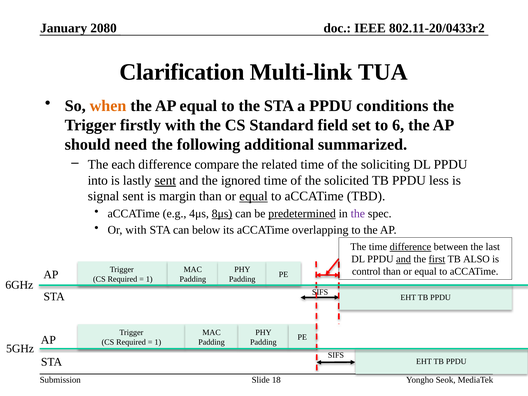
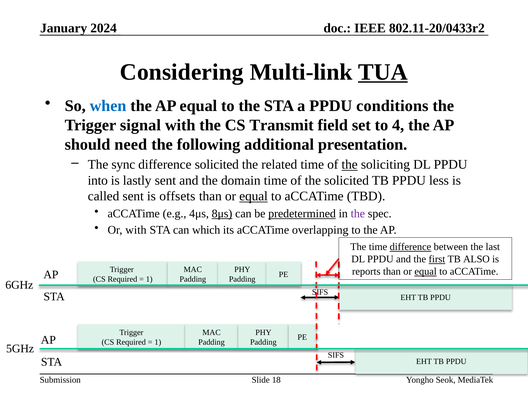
2080: 2080 -> 2024 (104, 28)
Clarification: Clarification -> Considering (182, 72)
TUA underline: none -> present (383, 72)
when colour: orange -> blue (108, 106)
firstly: firstly -> signal (140, 125)
Standard: Standard -> Transmit (282, 125)
6: 6 -> 4 (398, 125)
summarized: summarized -> presentation (363, 145)
each: each -> sync (123, 165)
difference compare: compare -> solicited (217, 165)
the underline: none -> present (350, 165)
sent underline: present -> none (165, 180)
ignored: ignored -> domain (241, 180)
signal: signal -> called (104, 196)
margin: margin -> offsets (177, 196)
below: below -> which (206, 230)
and underline: present -> none (404, 259)
control: control -> reports (366, 272)
equal underline: none -> present (426, 272)
